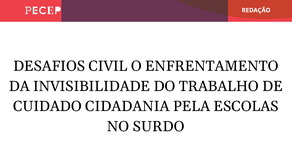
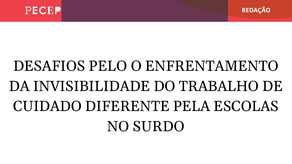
CIVIL: CIVIL -> PELO (108, 66)
CIDADANIA: CIDADANIA -> DIFERENTE (127, 107)
